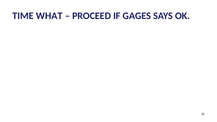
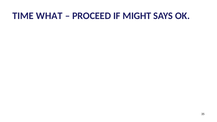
GAGES: GAGES -> MIGHT (137, 16)
